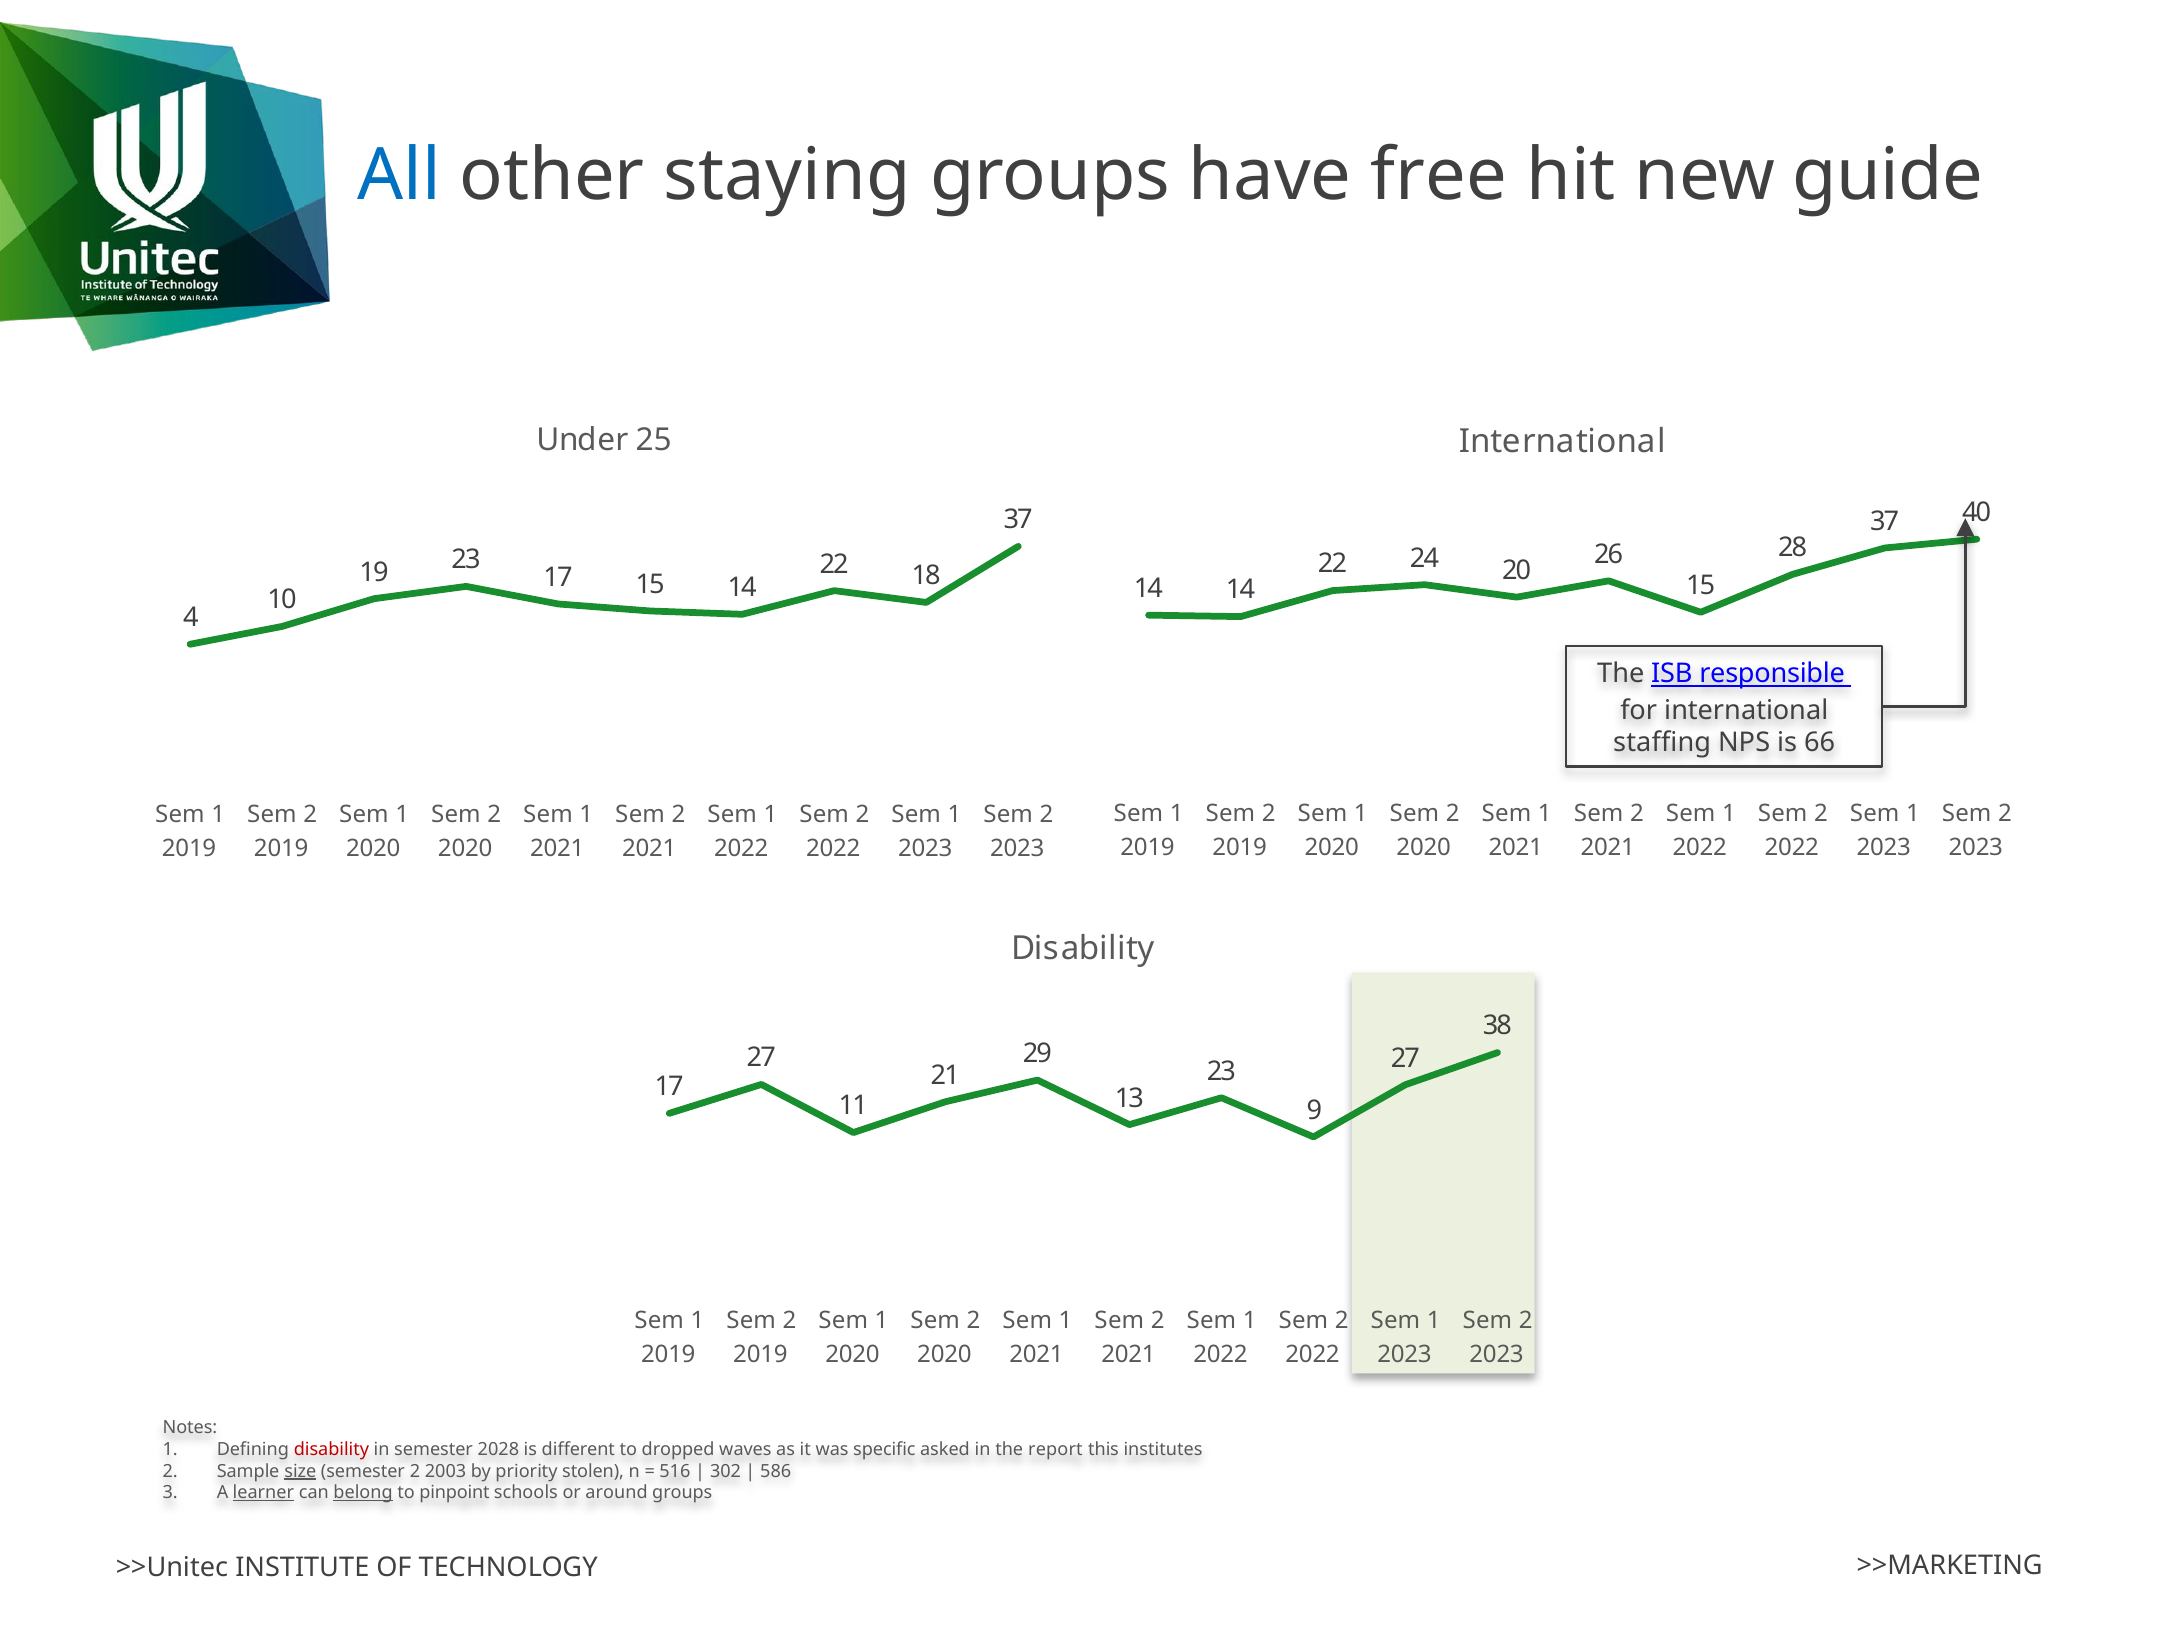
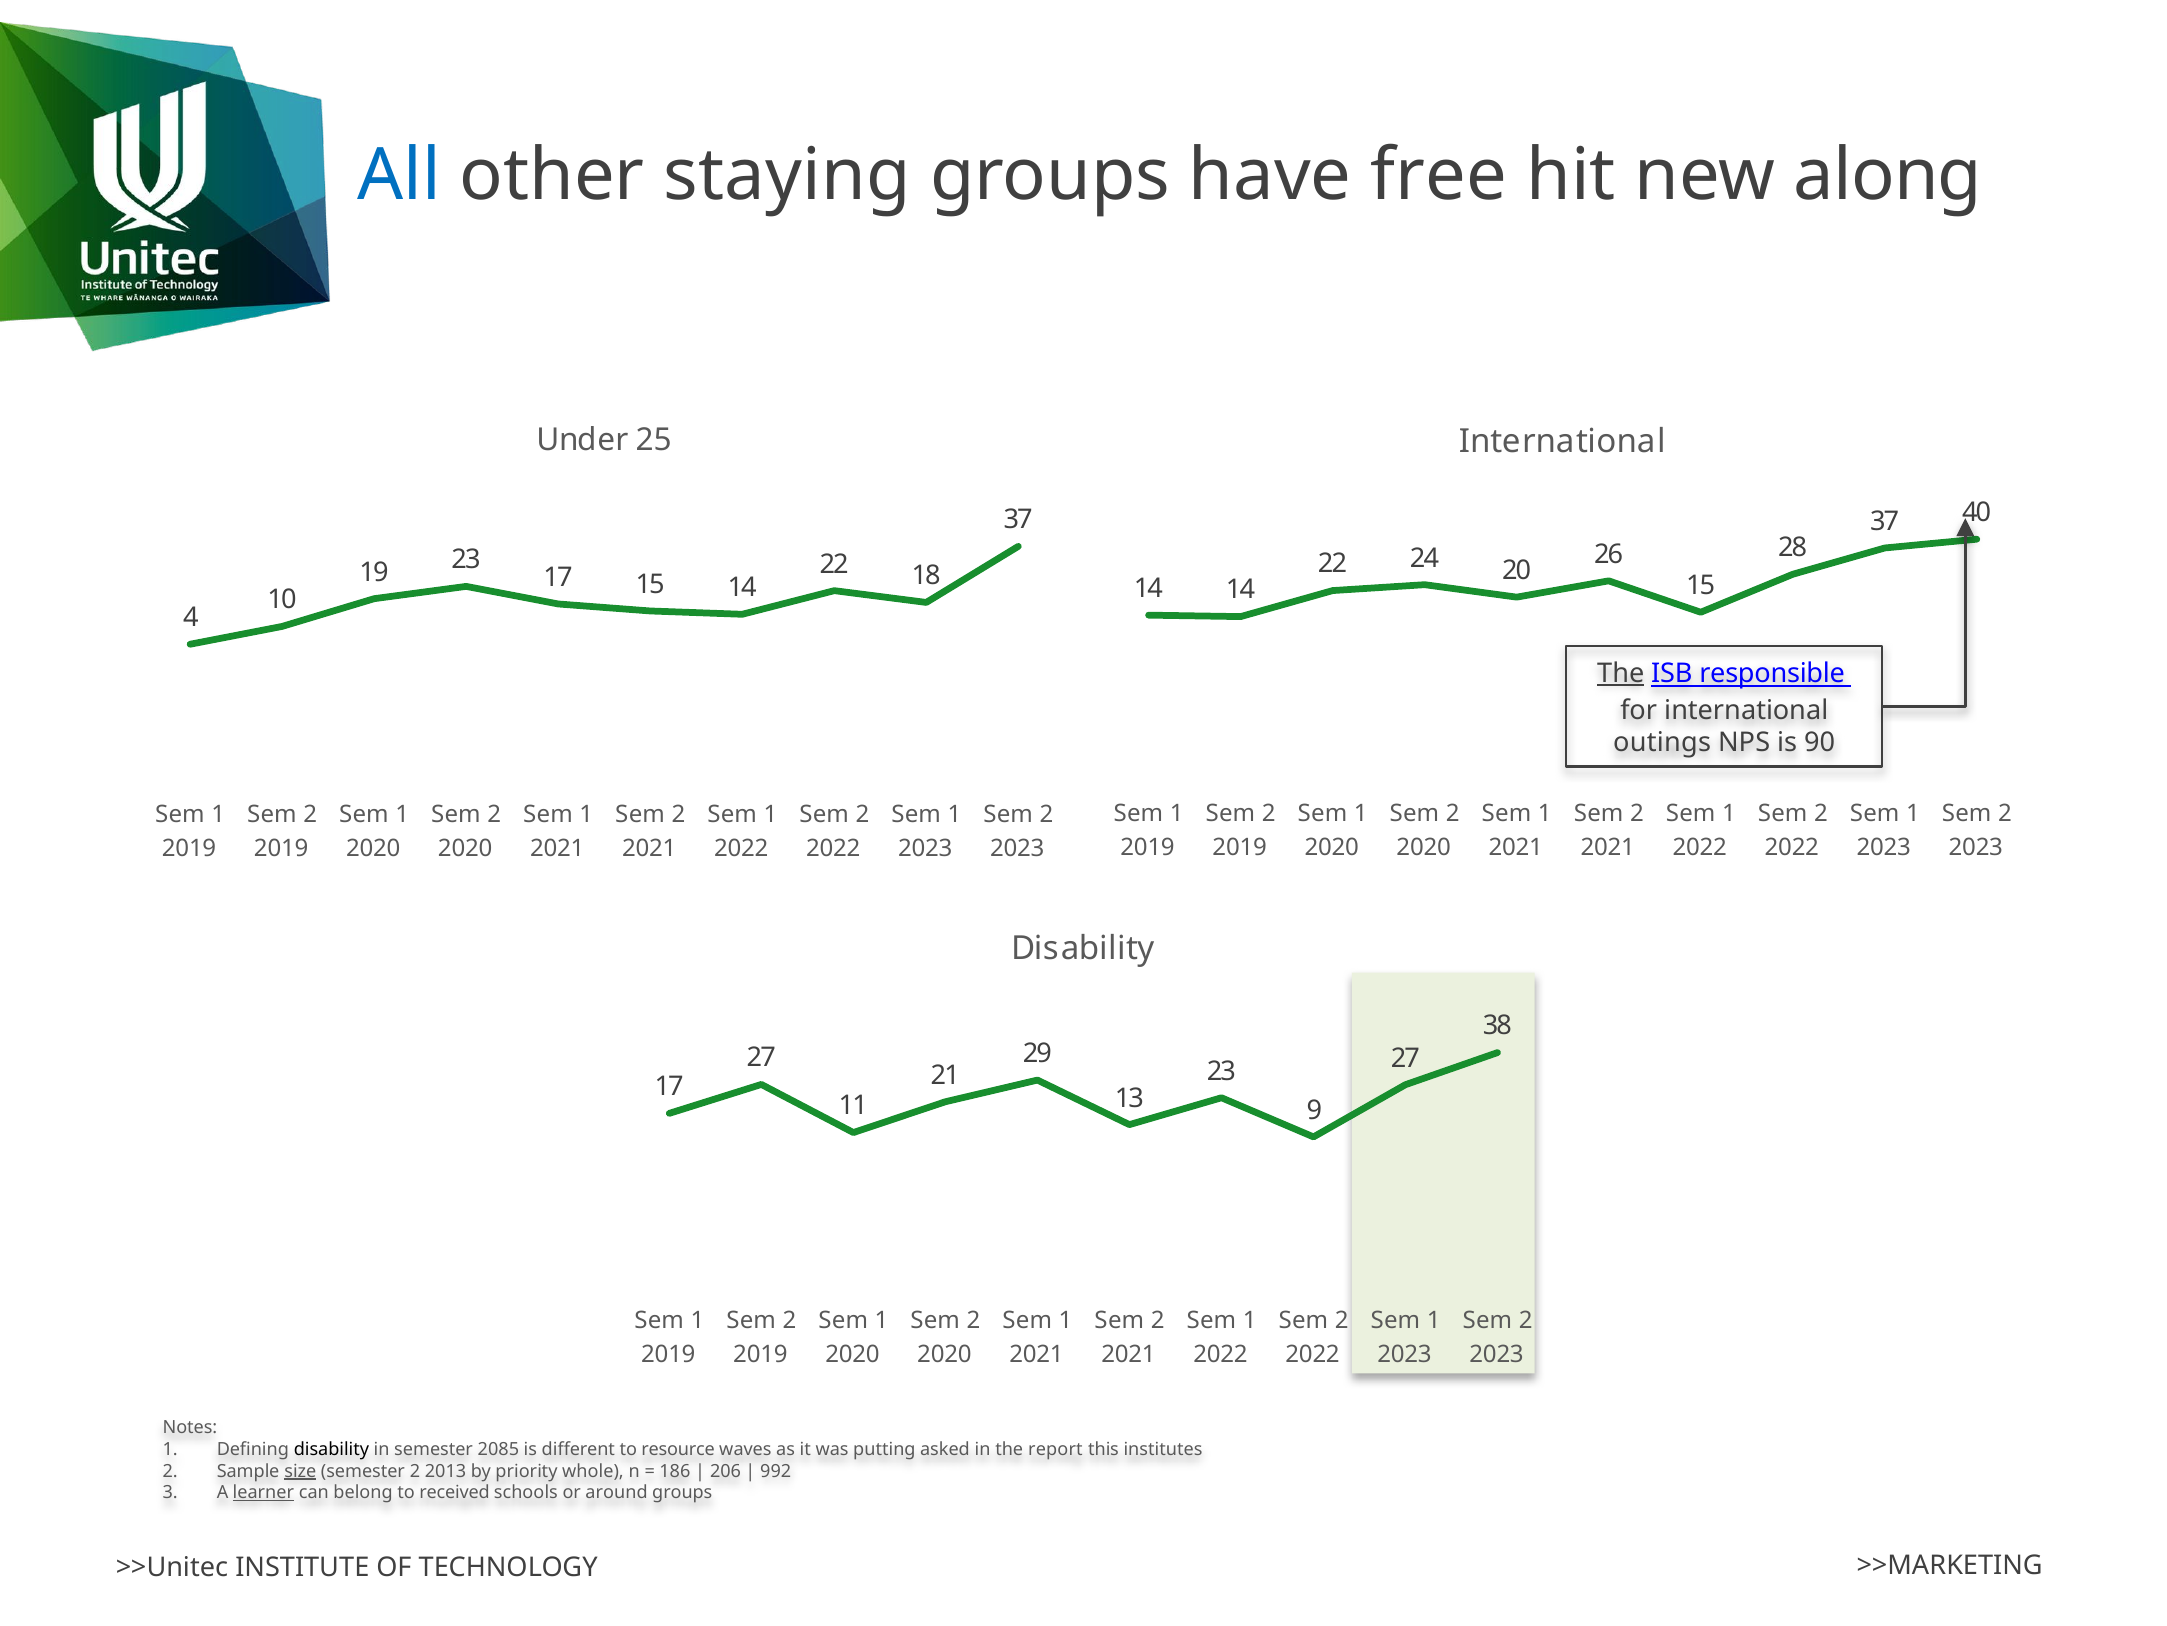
guide: guide -> along (1888, 175)
The underline: none -> present (1621, 673)
staffing: staffing -> outings (1662, 743)
66: 66 -> 90 (1820, 743)
disability colour: red -> black (331, 1449)
2028: 2028 -> 2085 (498, 1449)
dropped: dropped -> resource (678, 1449)
specific: specific -> putting (884, 1449)
2003: 2003 -> 2013 (446, 1471)
stolen: stolen -> whole (593, 1471)
516: 516 -> 186 (675, 1471)
302: 302 -> 206 (726, 1471)
586: 586 -> 992 (776, 1471)
belong underline: present -> none (363, 1492)
pinpoint: pinpoint -> received (454, 1492)
